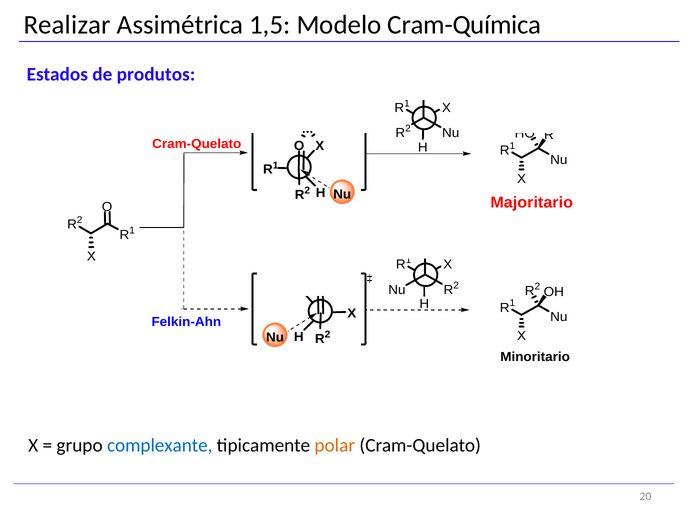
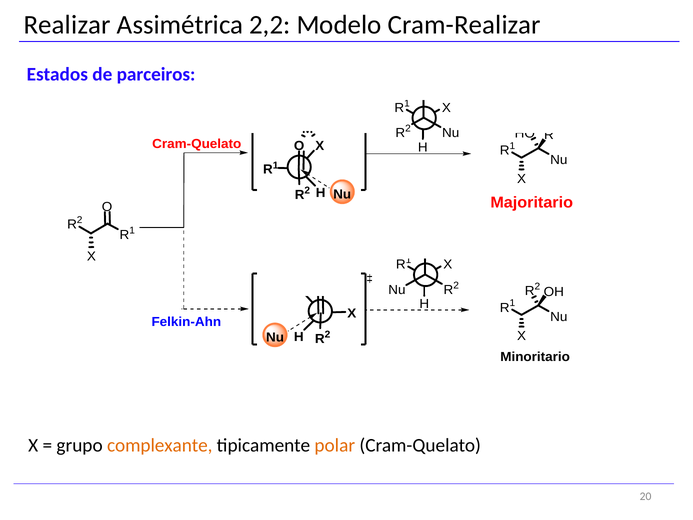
1,5: 1,5 -> 2,2 (270, 25)
Cram-Química: Cram-Química -> Cram-Realizar (464, 25)
produtos: produtos -> parceiros (156, 74)
complexante colour: blue -> orange (160, 445)
